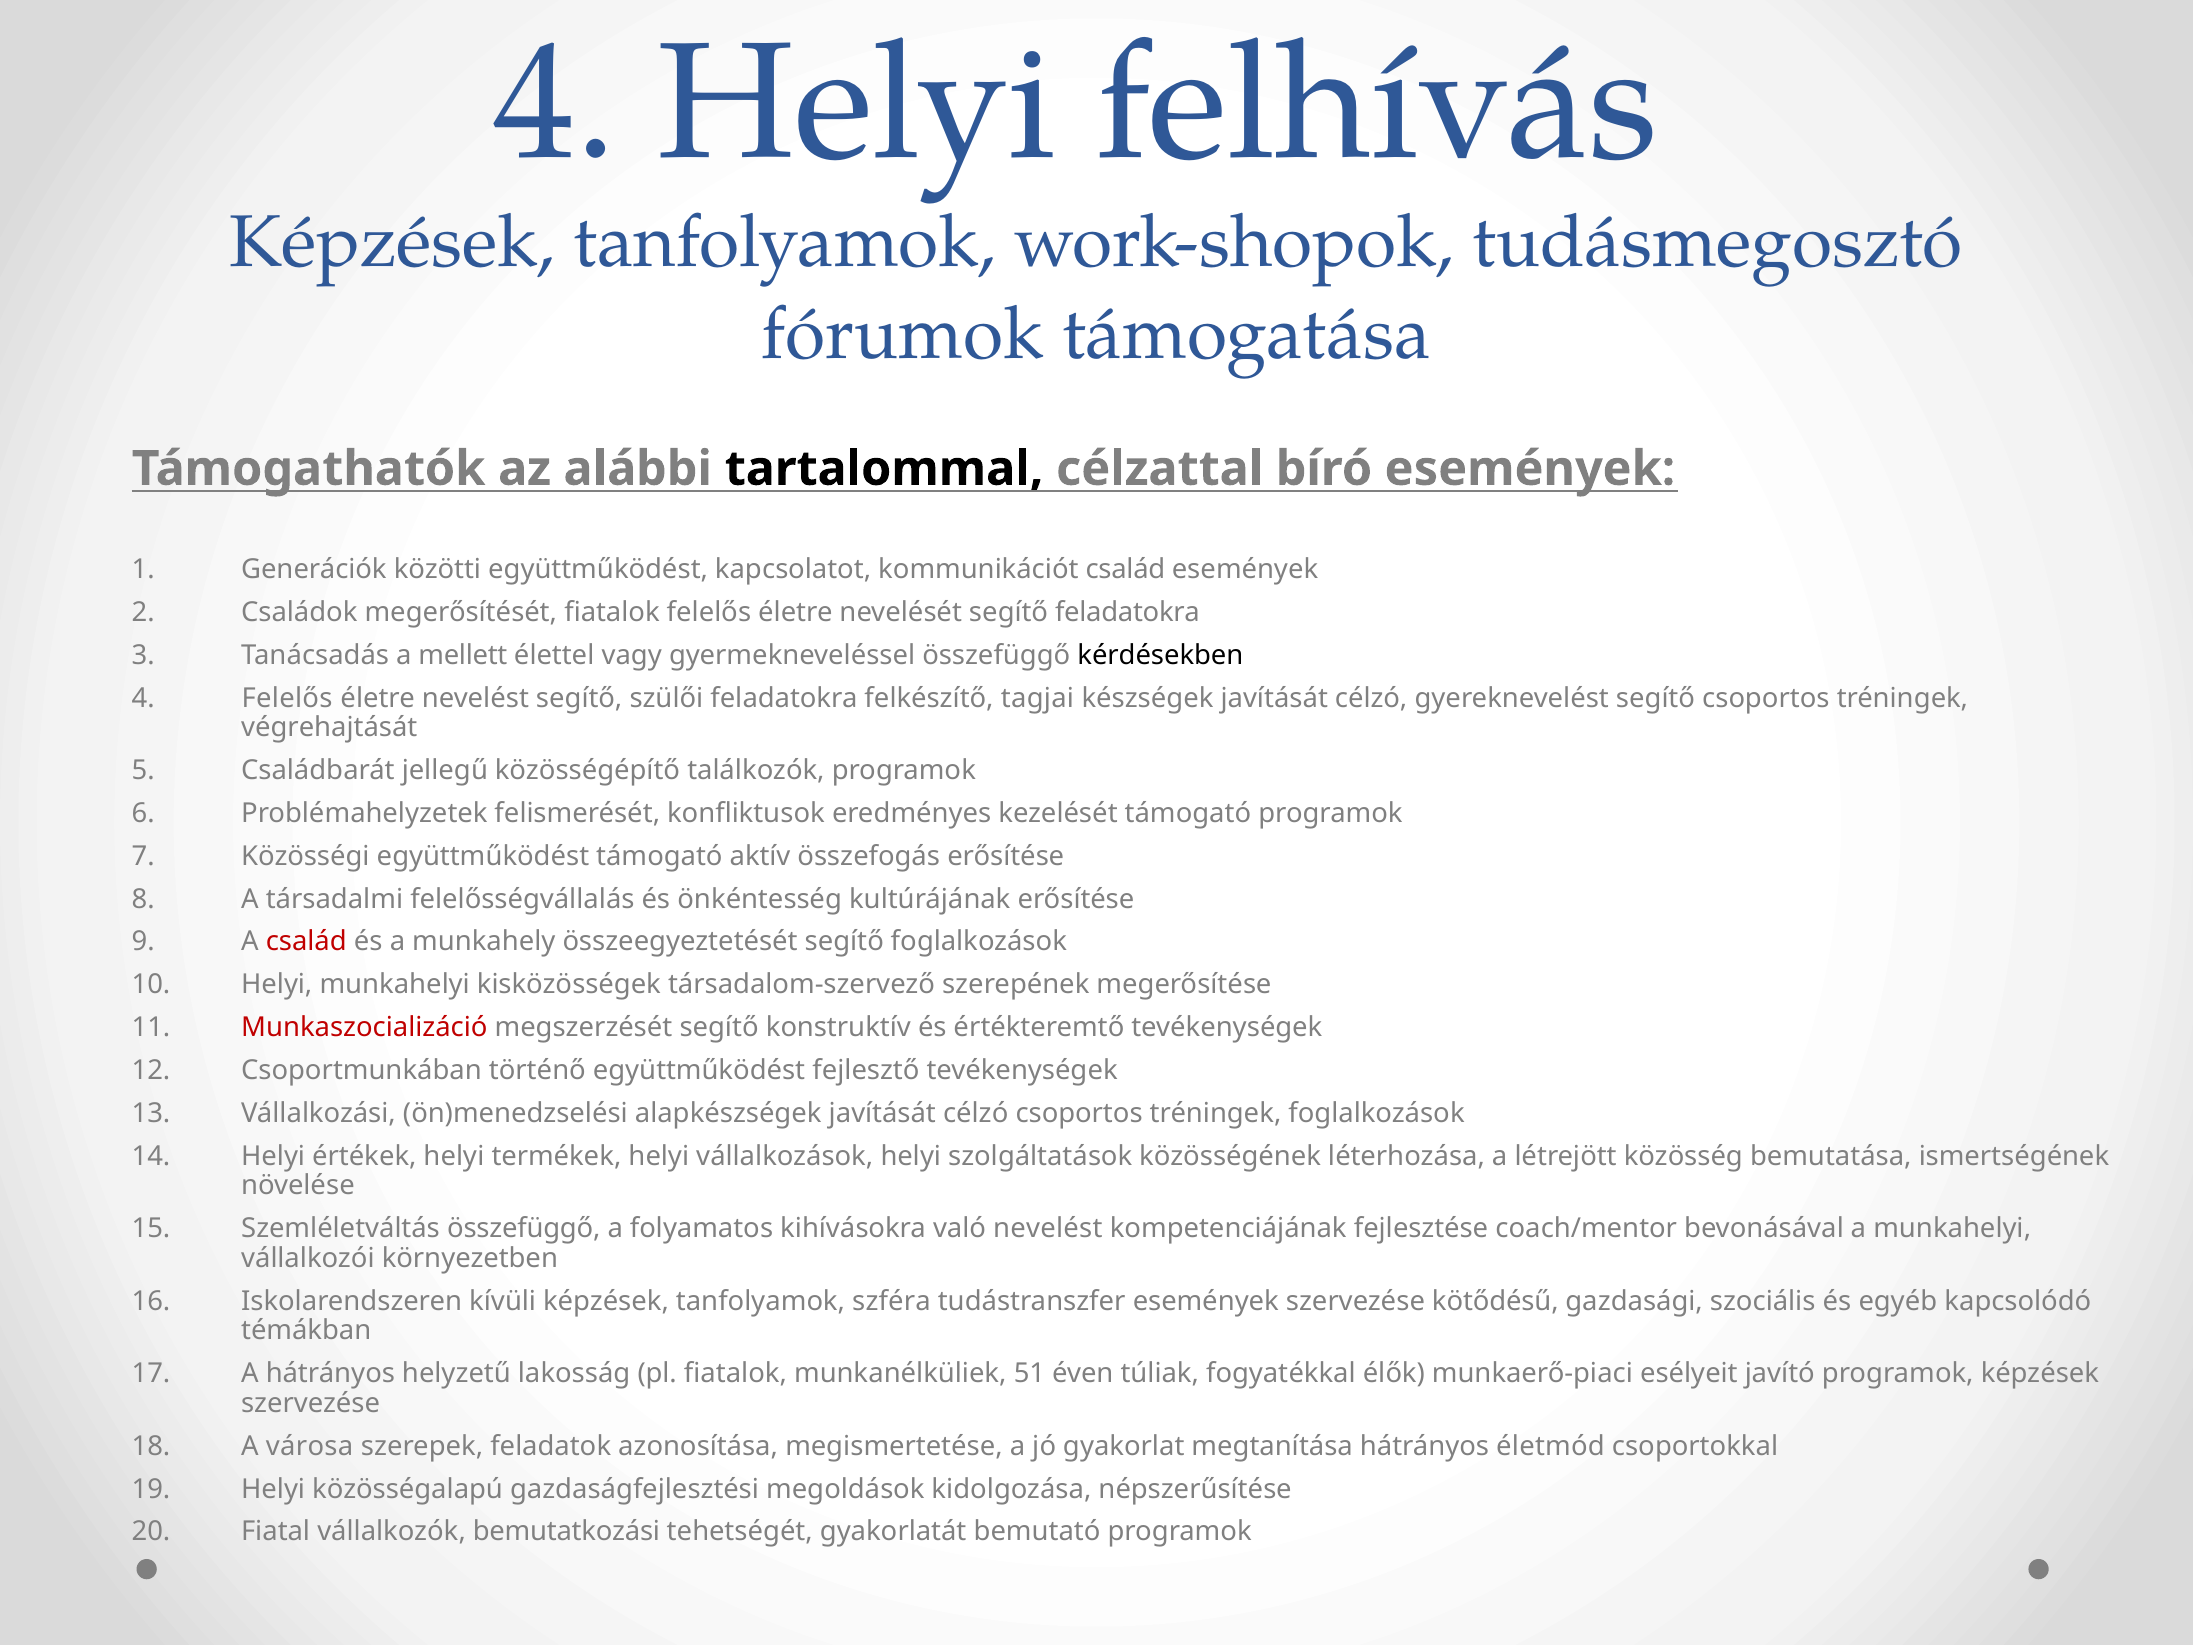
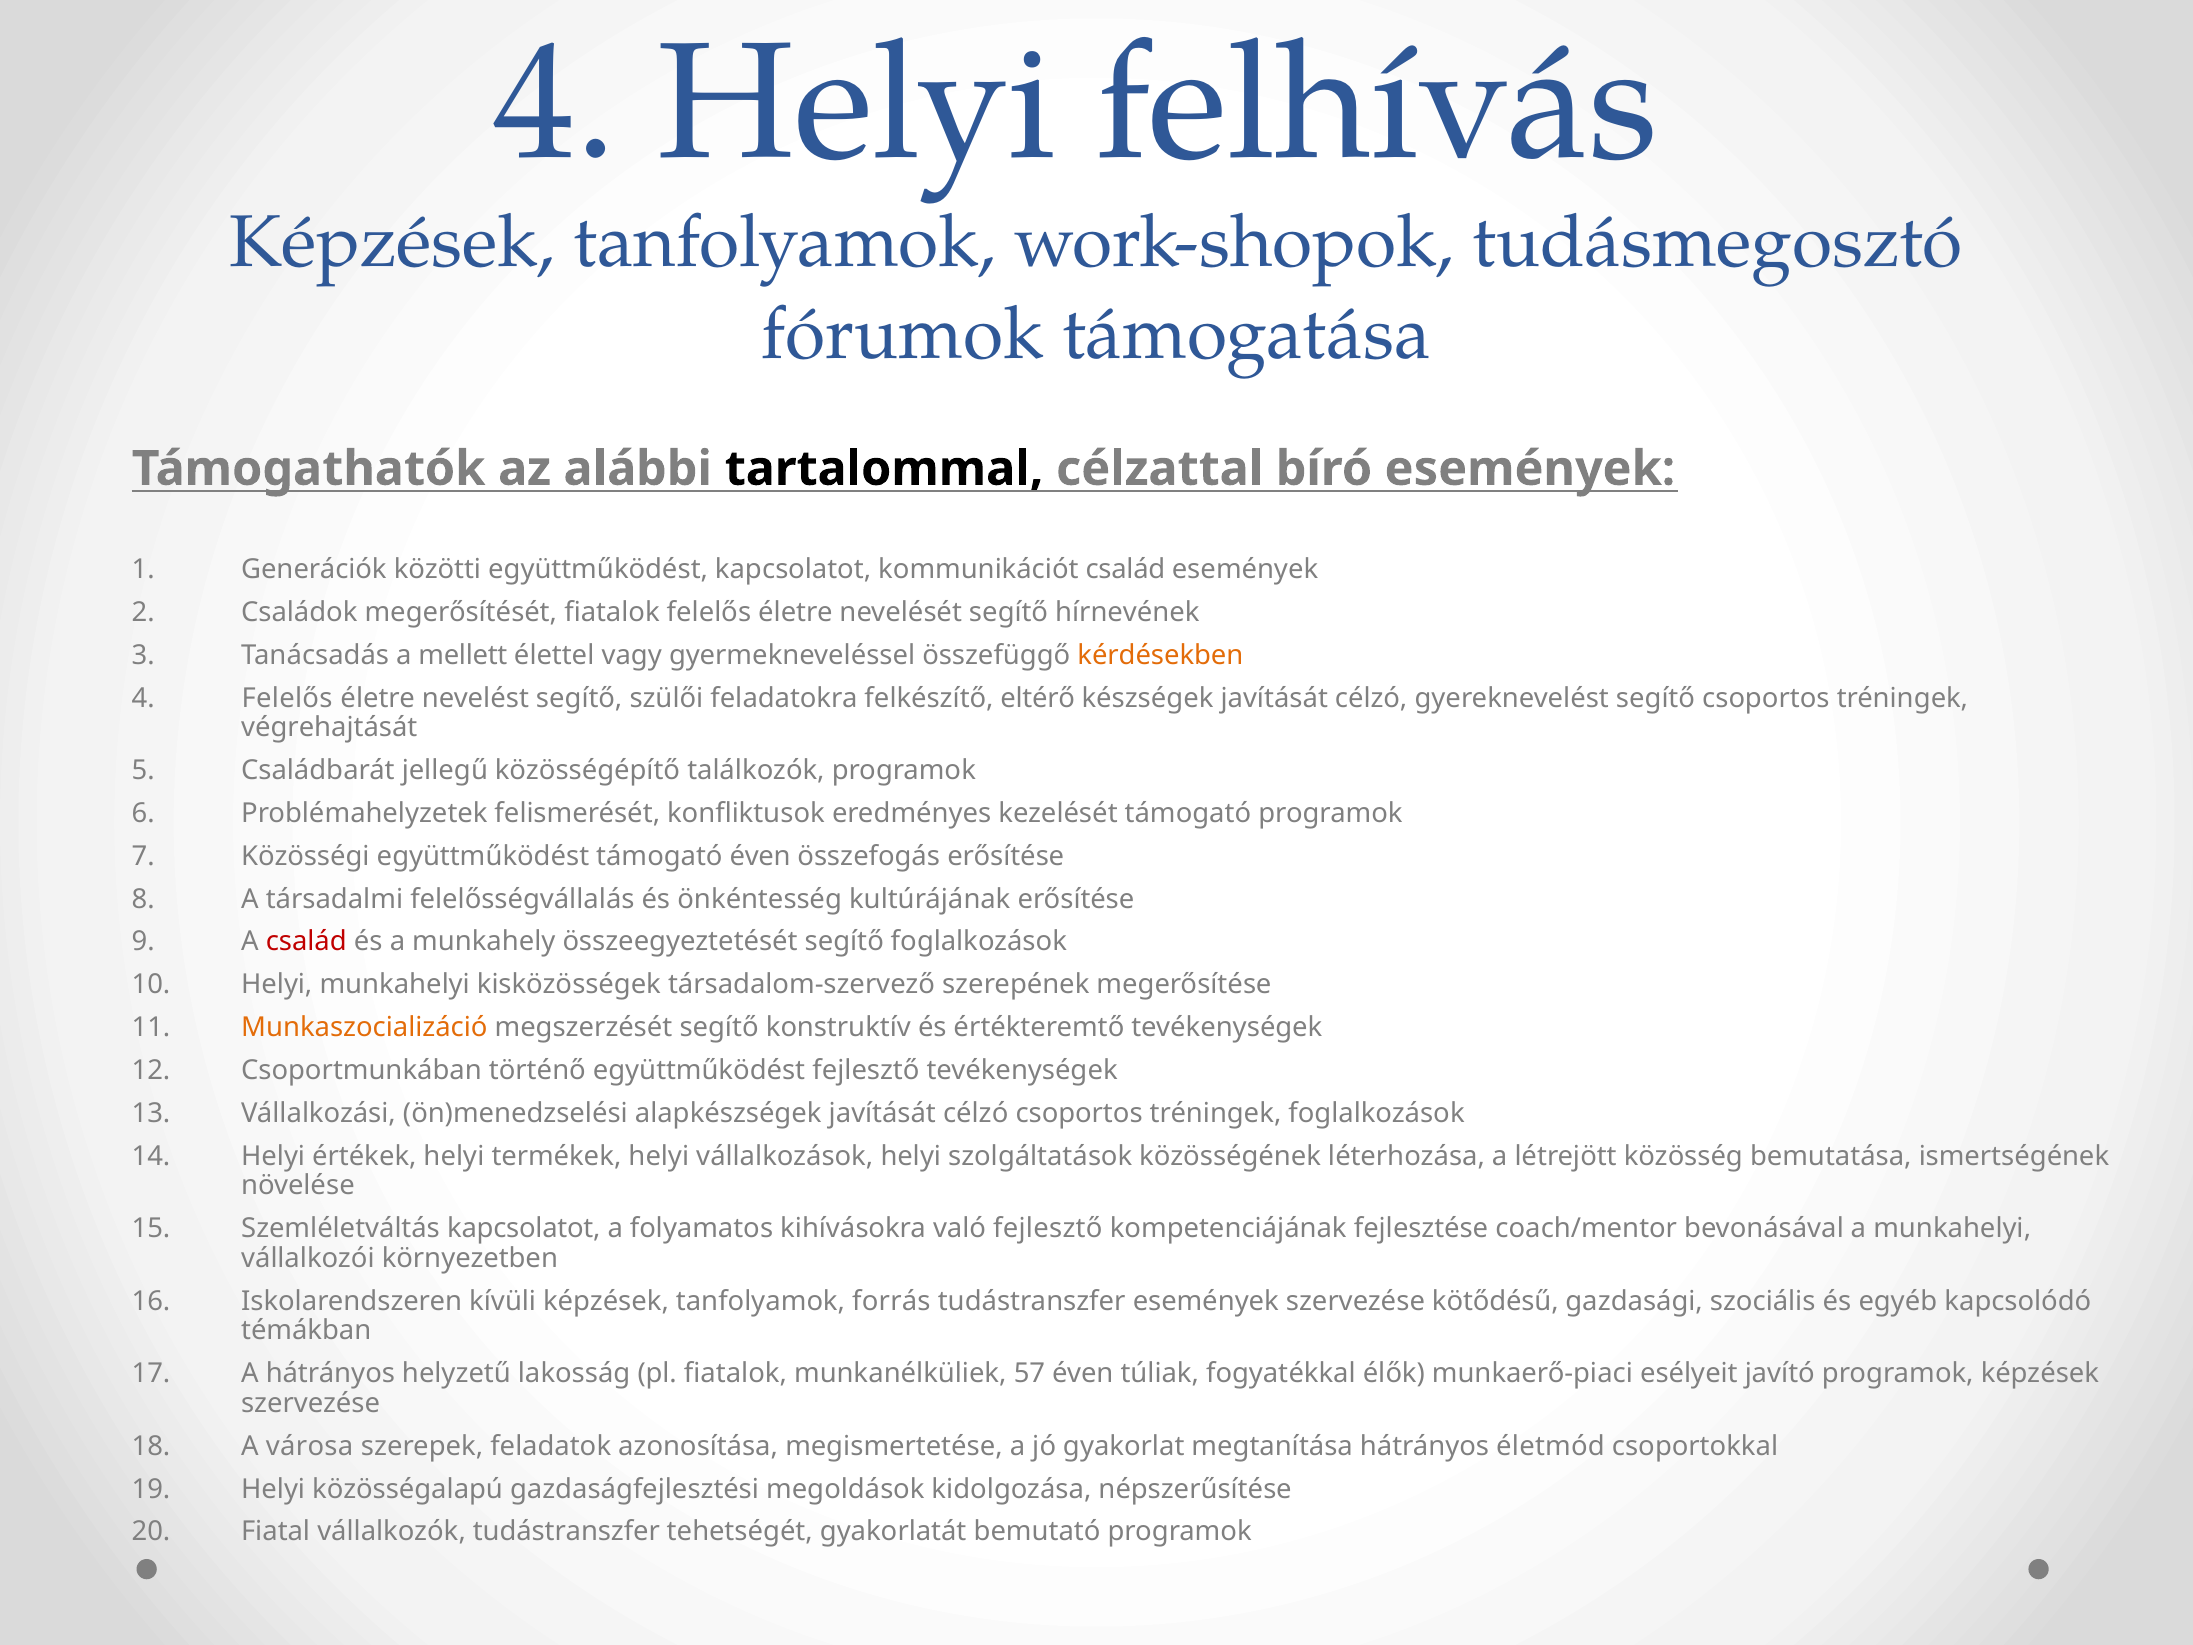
segítő feladatokra: feladatokra -> hírnevének (1127, 612)
kérdésekben colour: black -> orange (1160, 655)
tagjai: tagjai -> eltérő (1038, 698)
támogató aktív: aktív -> éven (760, 856)
Munkaszocializáció colour: red -> orange (364, 1027)
Szemléletváltás összefüggő: összefüggő -> kapcsolatot (524, 1228)
való nevelést: nevelést -> fejlesztő (1048, 1228)
szféra: szféra -> forrás (891, 1301)
51: 51 -> 57 (1029, 1373)
vállalkozók bemutatkozási: bemutatkozási -> tudástranszfer (566, 1532)
